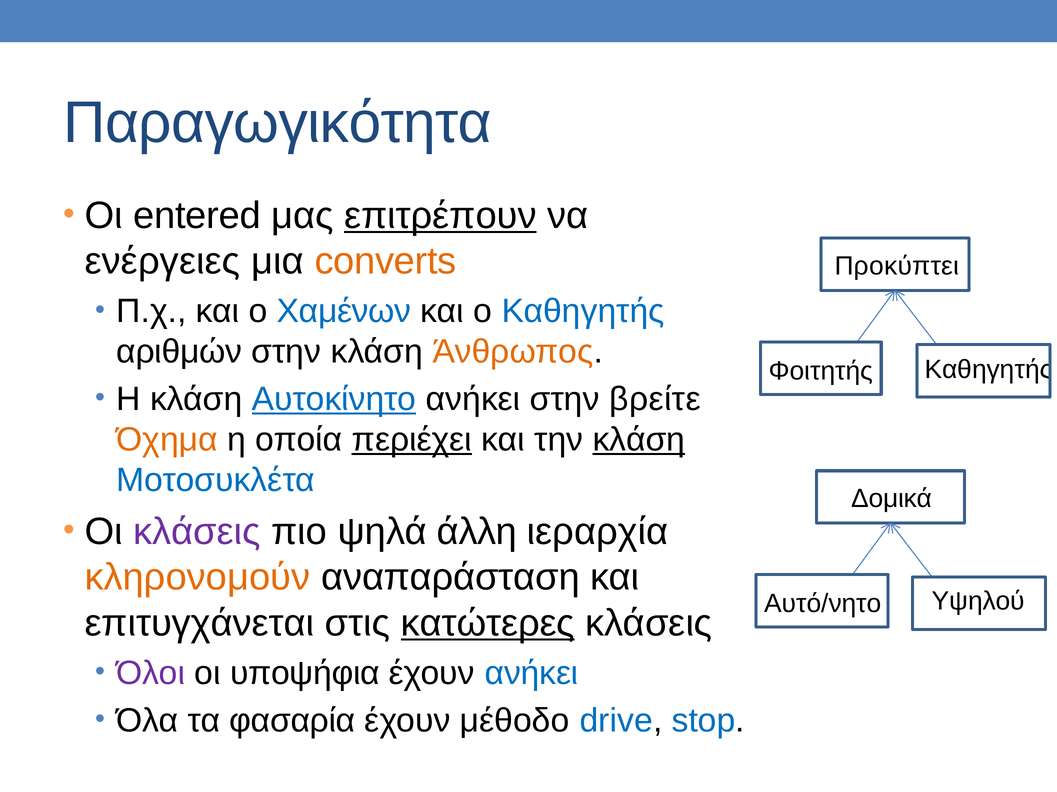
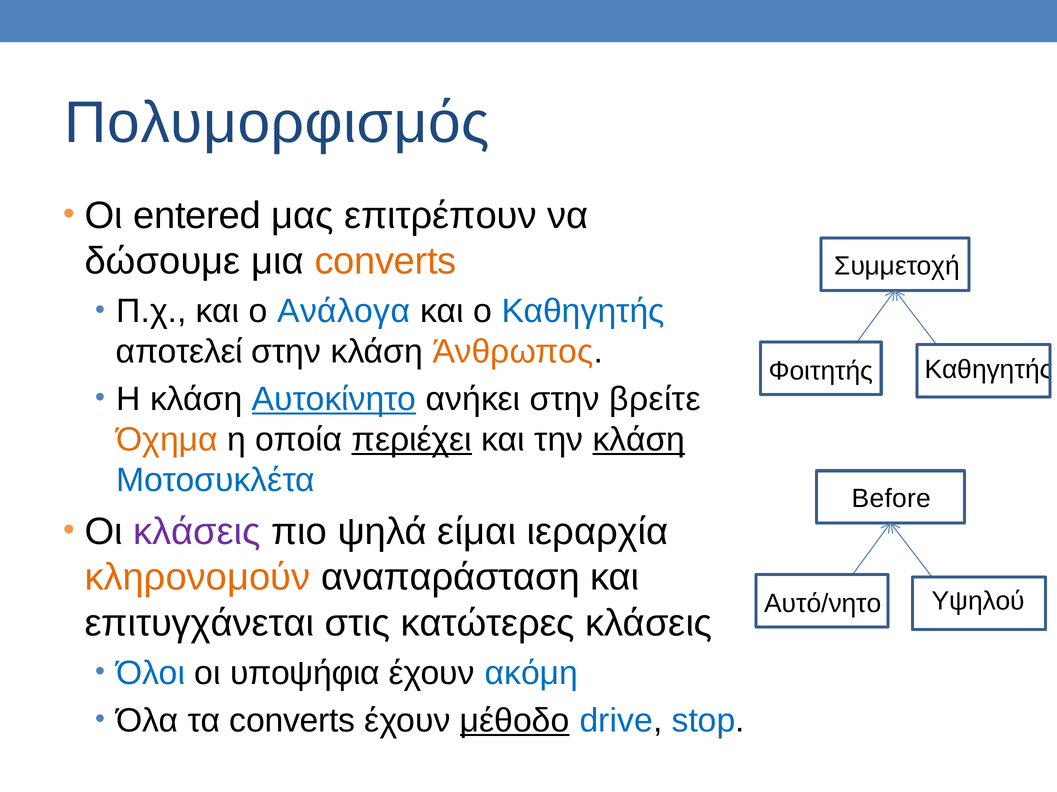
Παραγωγικότητα: Παραγωγικότητα -> Πολυμορφισμός (277, 123)
επιτρέπουν underline: present -> none (440, 216)
ενέργειες: ενέργειες -> δώσουμε (162, 262)
Προκύπτει: Προκύπτει -> Συμμετοχή (897, 266)
Χαμένων: Χαμένων -> Ανάλογα (344, 311)
αριθμών: αριθμών -> αποτελεί (179, 352)
Δομικά: Δομικά -> Before (891, 499)
άλλη: άλλη -> είμαι (477, 532)
κατώτερες underline: present -> none (488, 624)
Όλοι colour: purple -> blue (151, 674)
έχουν ανήκει: ανήκει -> ακόμη (531, 674)
τα φασαρία: φασαρία -> converts (292, 721)
μέθοδο underline: none -> present (515, 721)
